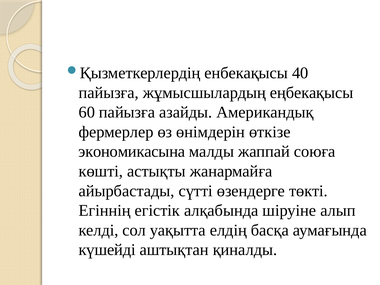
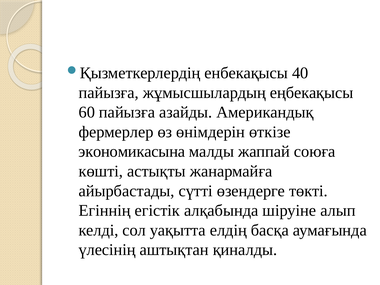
күшейді: күшейді -> үлесінің (107, 250)
